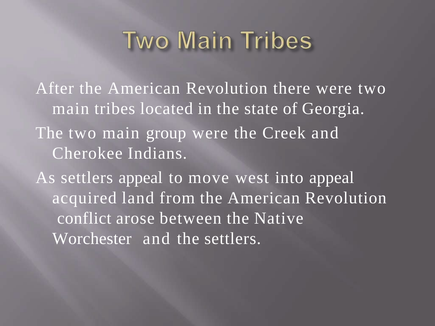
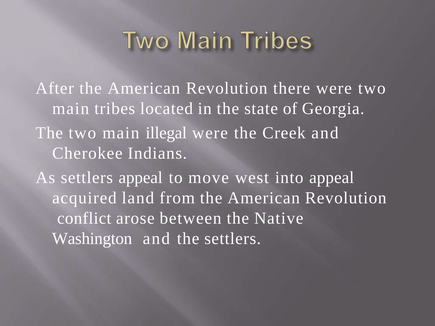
group: group -> illegal (166, 133)
Worchester: Worchester -> Washington (92, 239)
